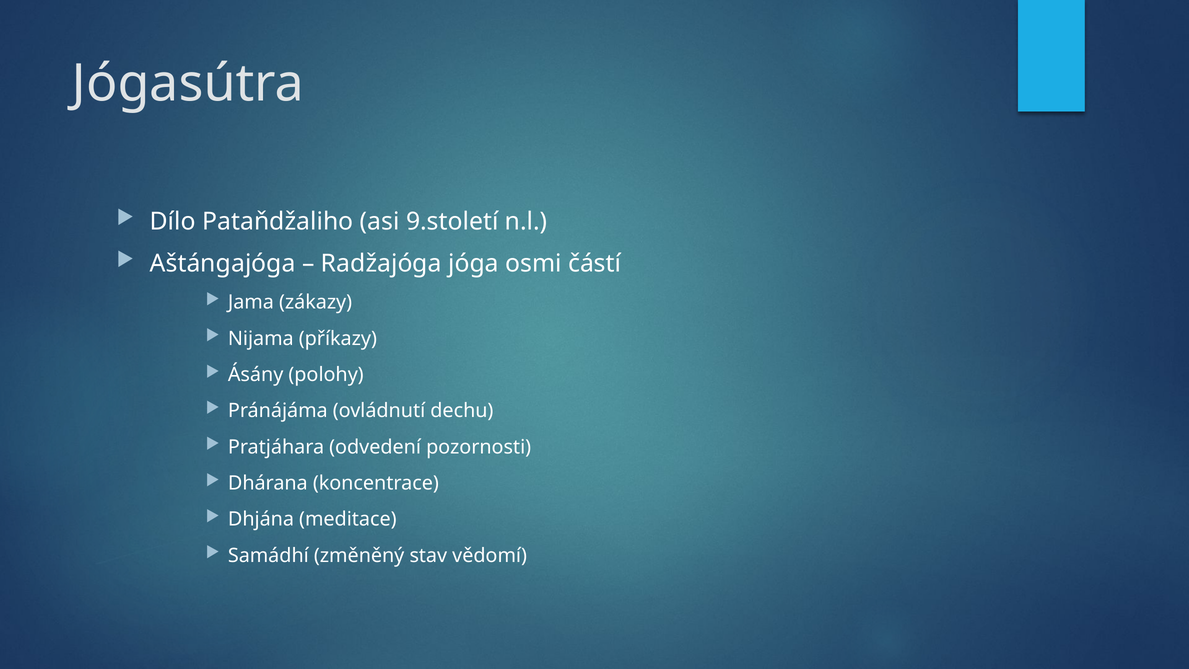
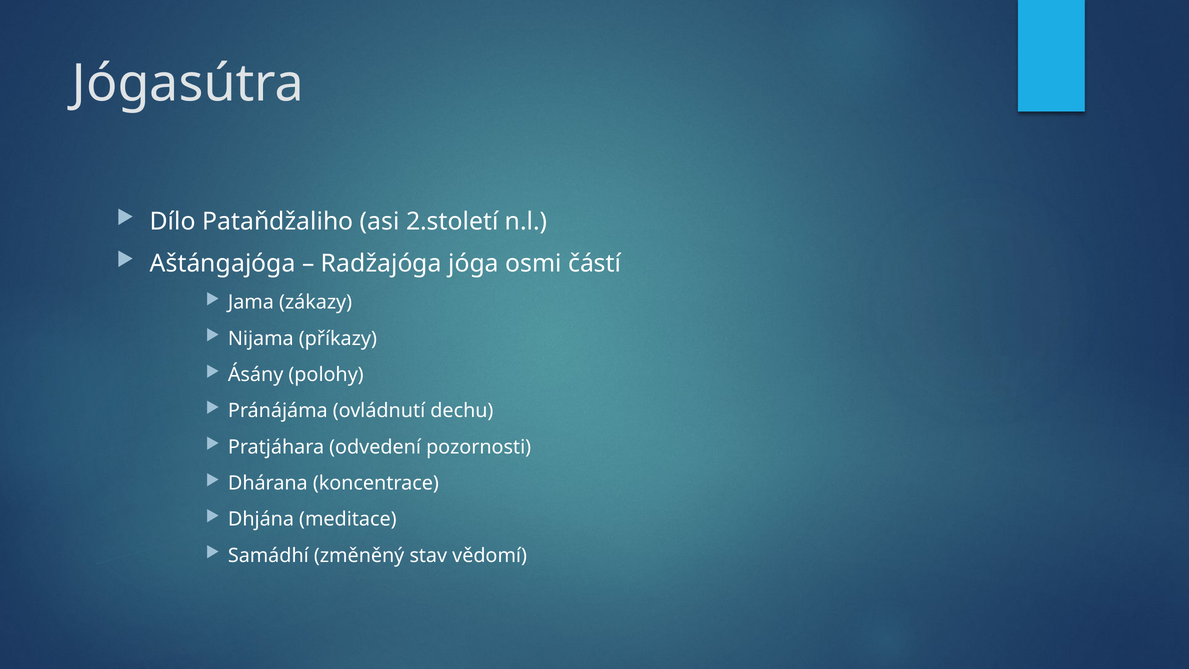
9.století: 9.století -> 2.století (452, 221)
